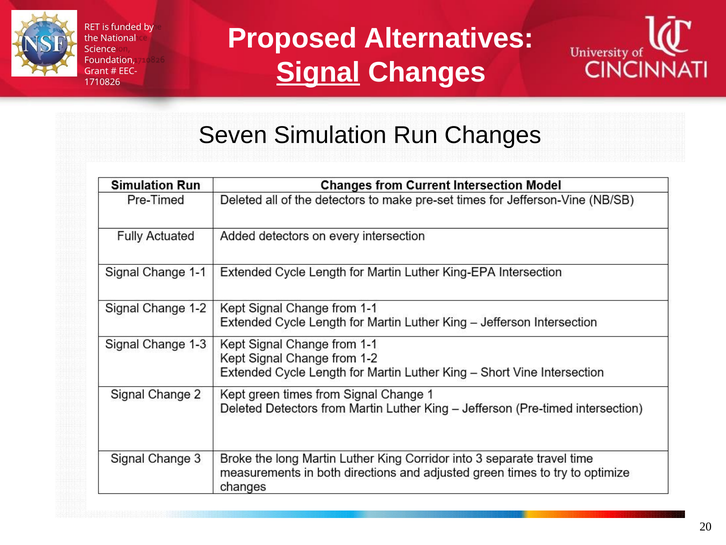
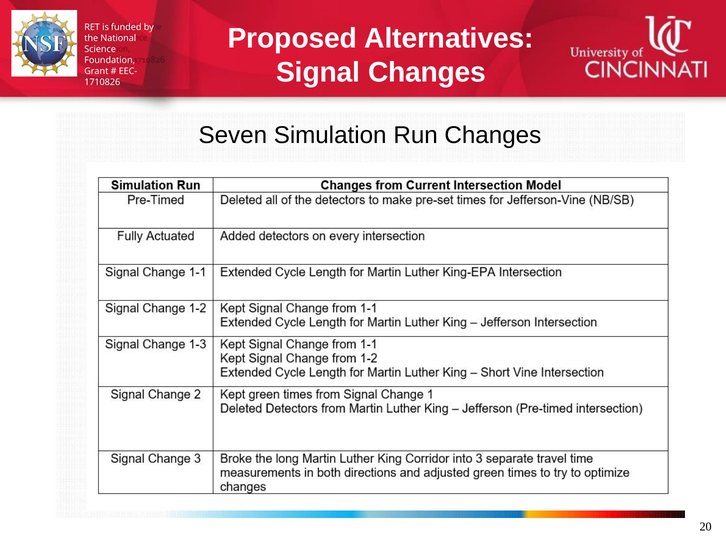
Signal underline: present -> none (318, 72)
